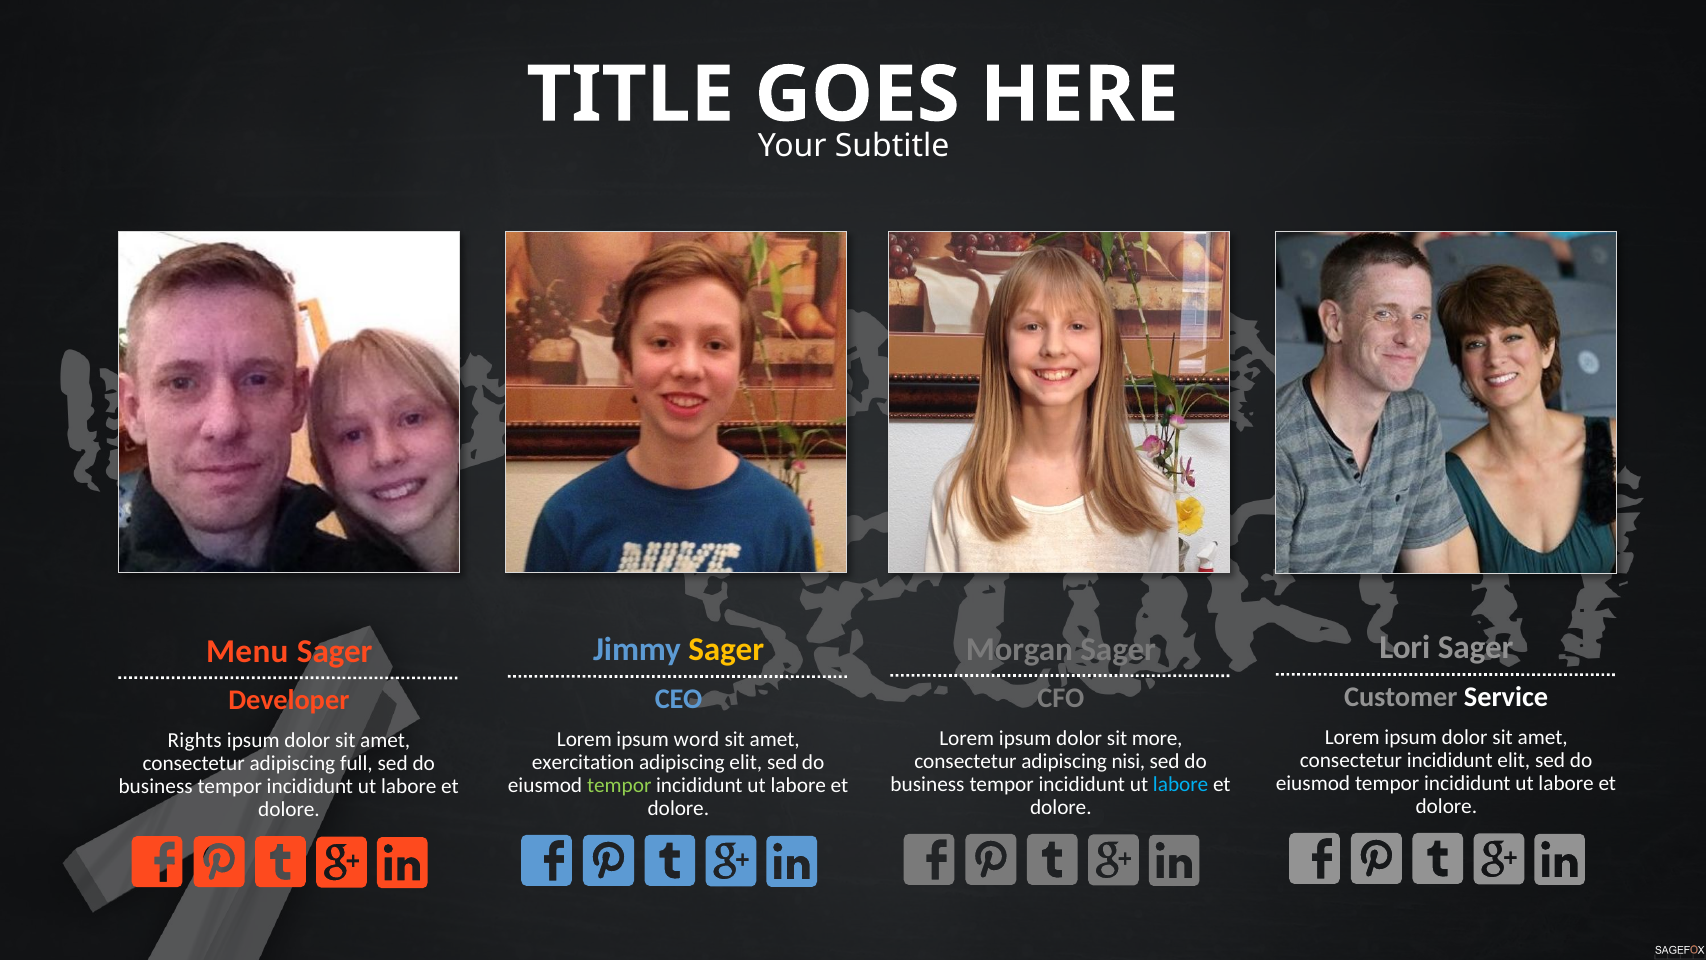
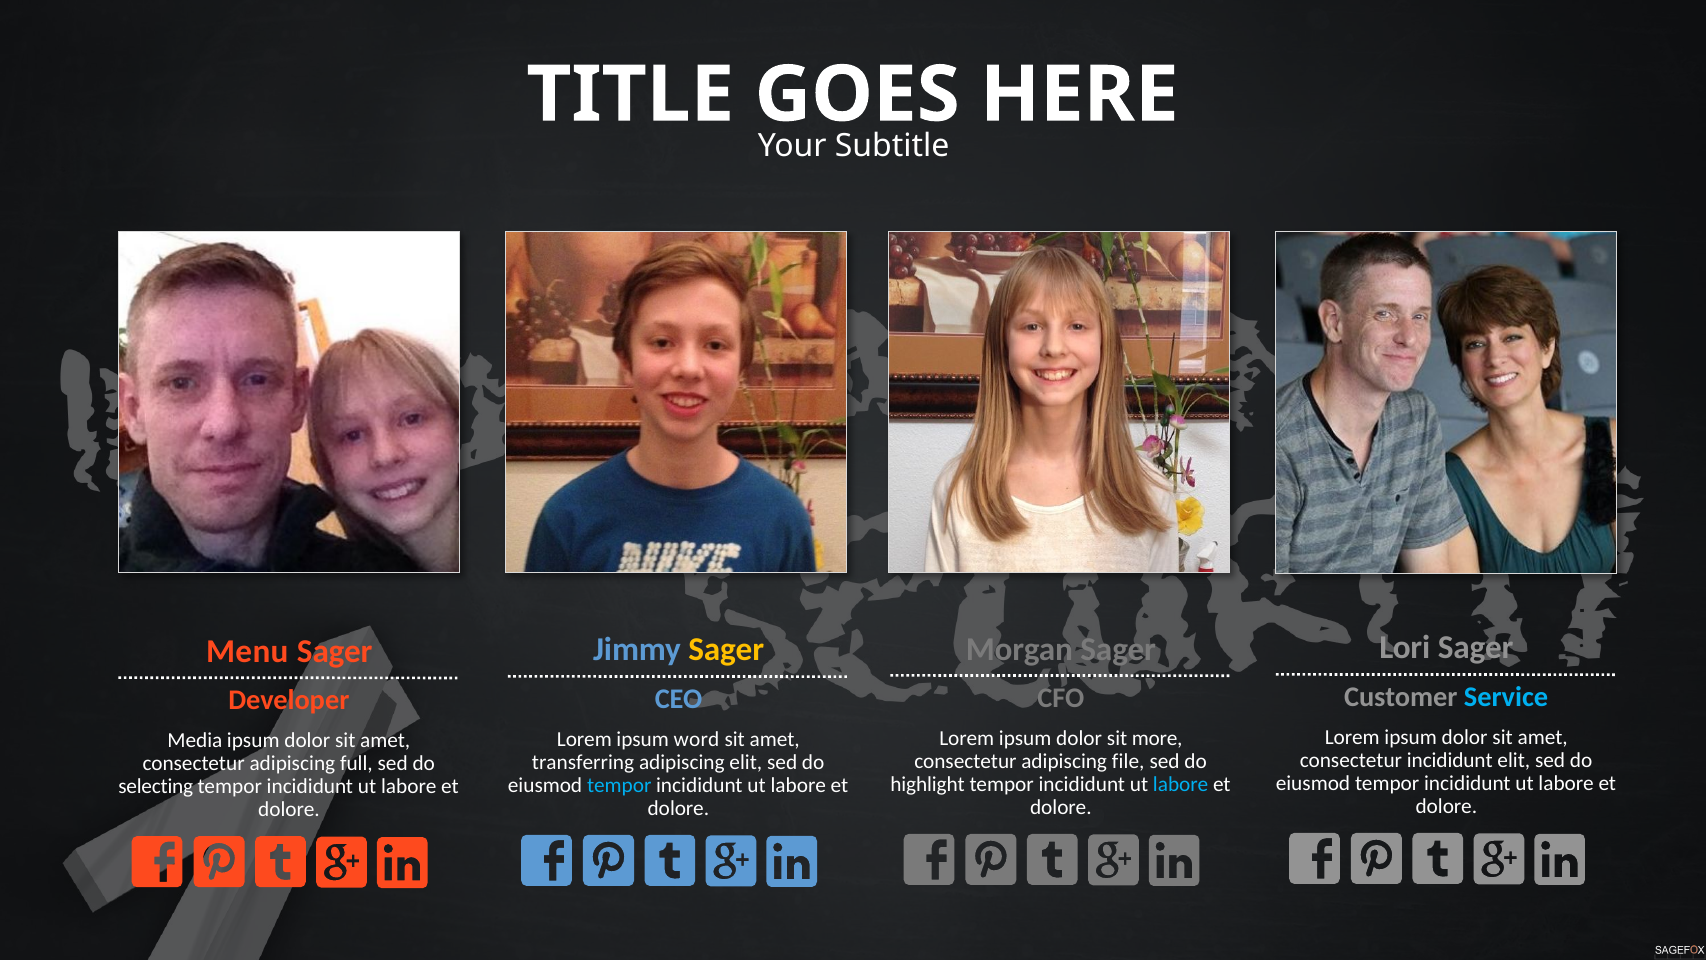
Service colour: white -> light blue (1506, 697)
Rights: Rights -> Media (195, 740)
nisi: nisi -> file (1128, 761)
exercitation: exercitation -> transferring (583, 762)
business: business -> highlight (928, 784)
tempor colour: light green -> light blue (619, 785)
business: business -> selecting (156, 786)
